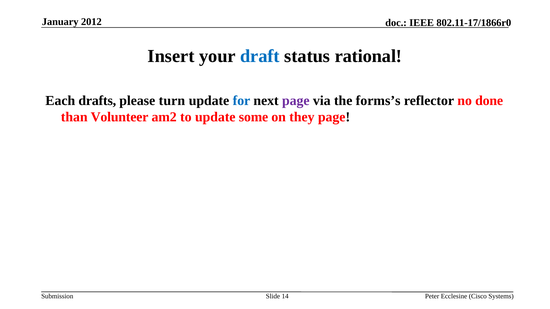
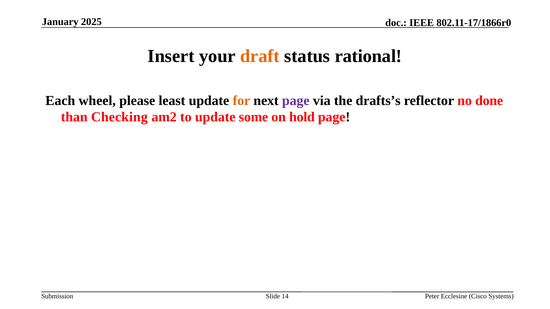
2012: 2012 -> 2025 (91, 22)
draft colour: blue -> orange (260, 56)
drafts: drafts -> wheel (97, 101)
turn: turn -> least (172, 101)
for colour: blue -> orange (241, 101)
forms’s: forms’s -> drafts’s (378, 101)
Volunteer: Volunteer -> Checking (119, 117)
they: they -> hold (302, 117)
